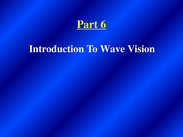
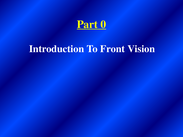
6: 6 -> 0 (103, 24)
Wave: Wave -> Front (113, 49)
